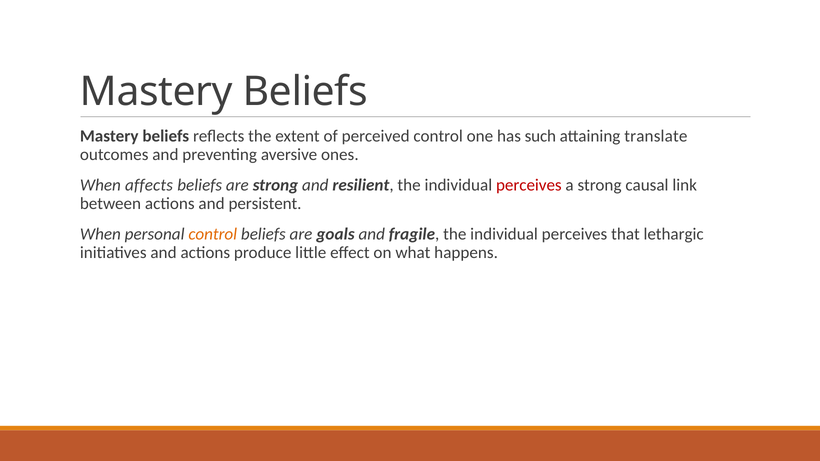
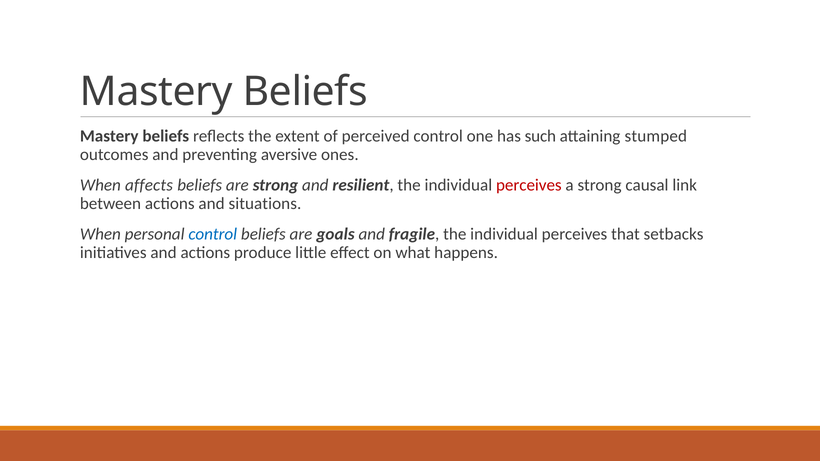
translate: translate -> stumped (656, 136)
persistent: persistent -> situations (265, 204)
control colour: orange -> blue (213, 234)
lethargic: lethargic -> setbacks (674, 234)
